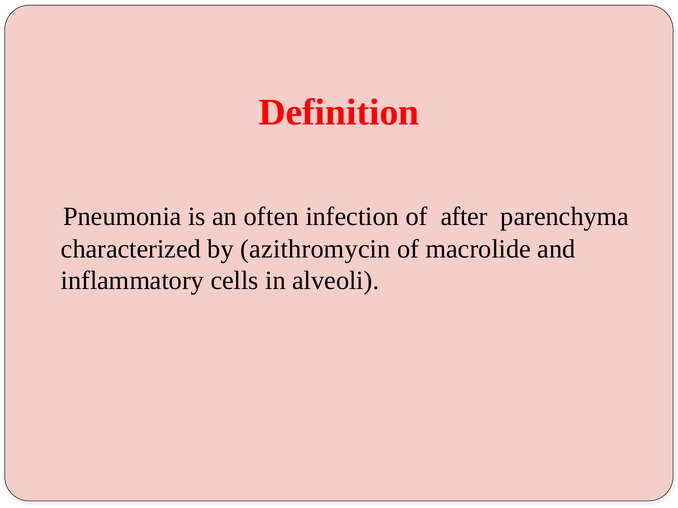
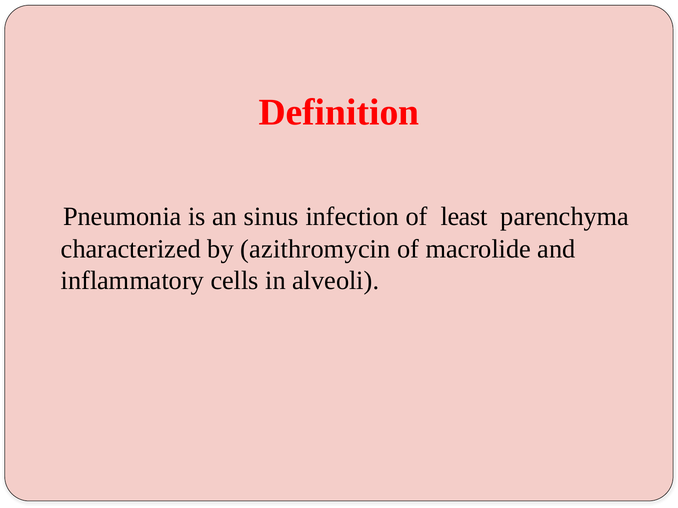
often: often -> sinus (271, 217)
after: after -> least (464, 217)
